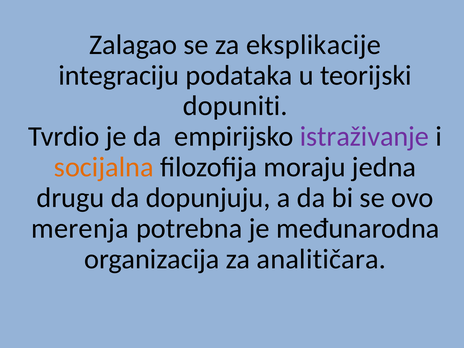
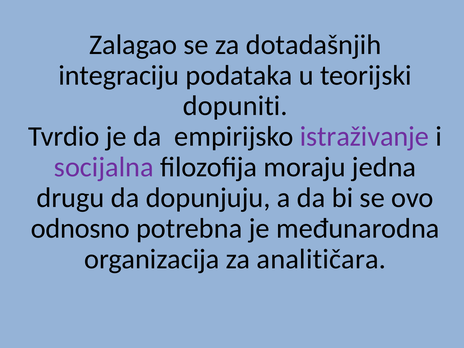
eksplikacije: eksplikacije -> dotadašnjih (314, 45)
socijalna colour: orange -> purple (104, 167)
merenja: merenja -> odnosno (80, 228)
